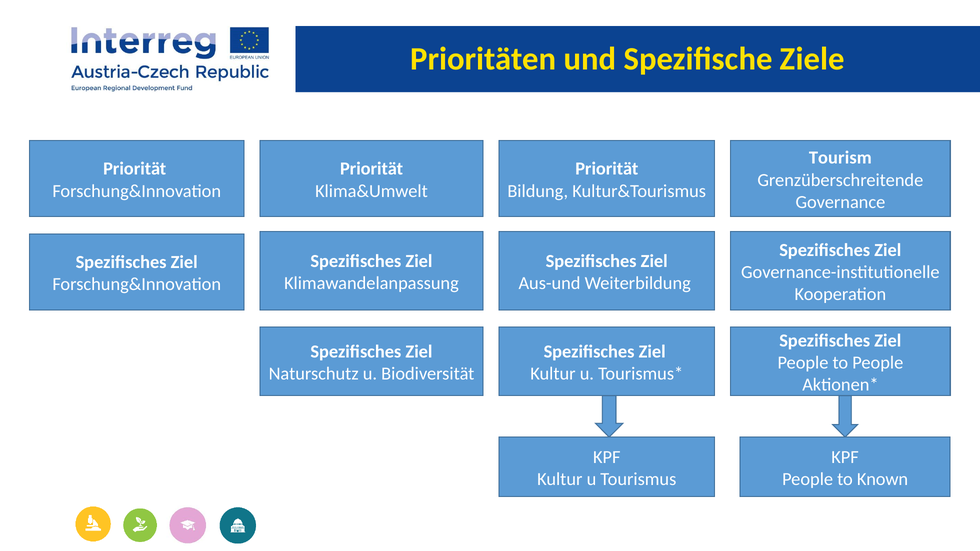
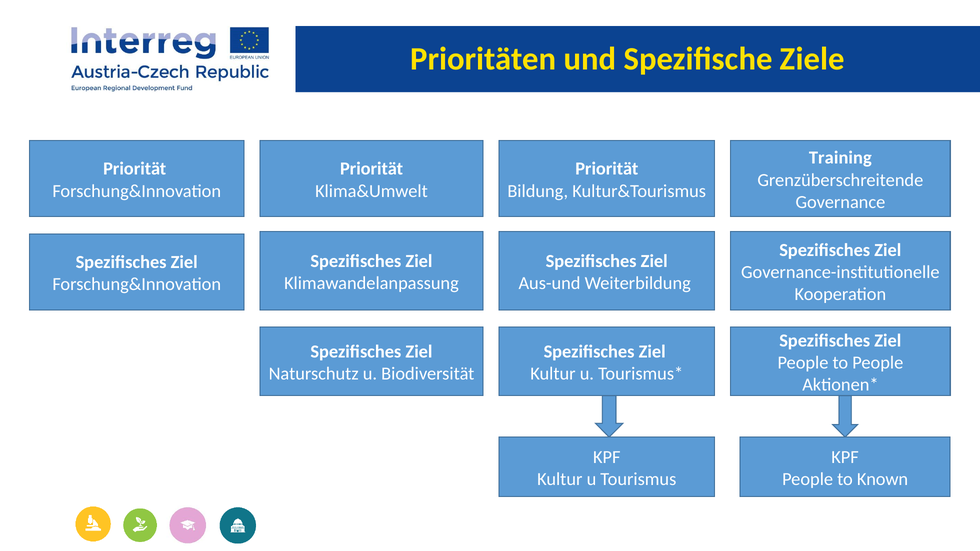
Tourism: Tourism -> Training (840, 158)
